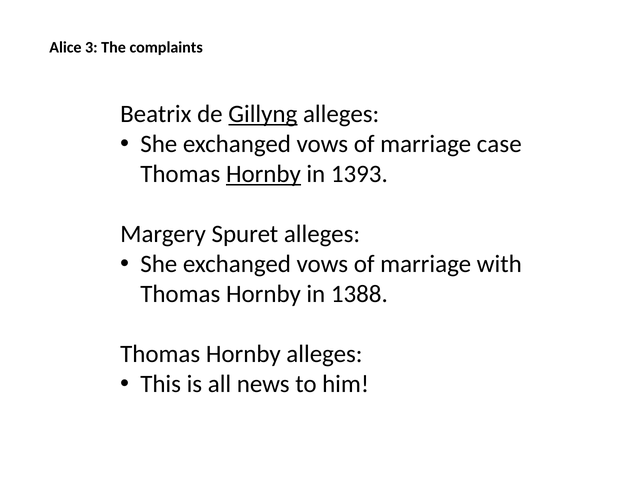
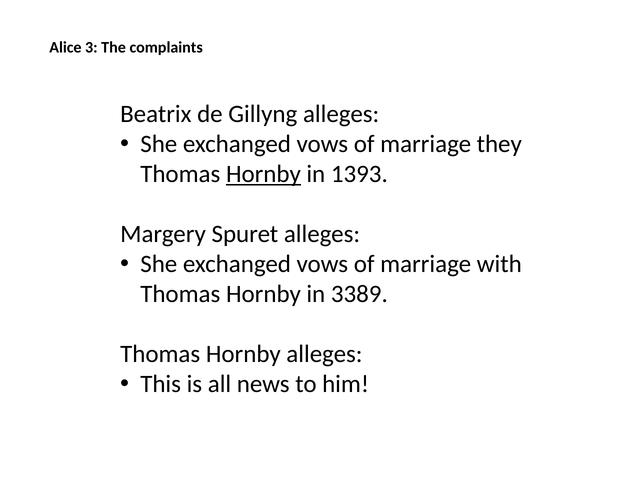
Gillyng underline: present -> none (263, 114)
case: case -> they (499, 144)
1388: 1388 -> 3389 (359, 294)
